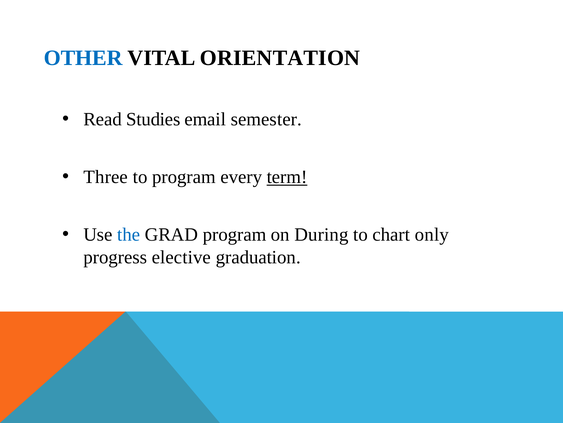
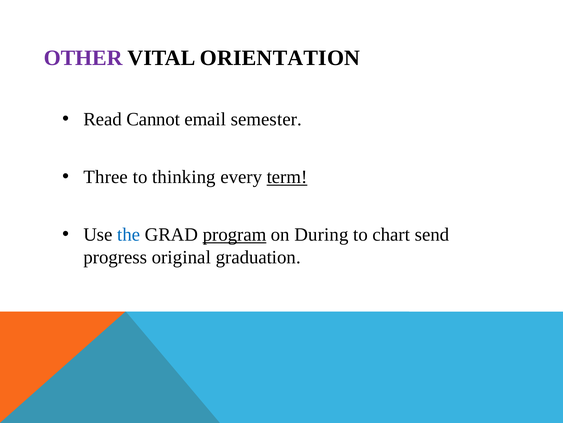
OTHER colour: blue -> purple (83, 58)
Studies: Studies -> Cannot (153, 119)
to program: program -> thinking (184, 177)
program underline: none -> present (235, 234)
only: only -> send (432, 234)
elective: elective -> original (181, 257)
